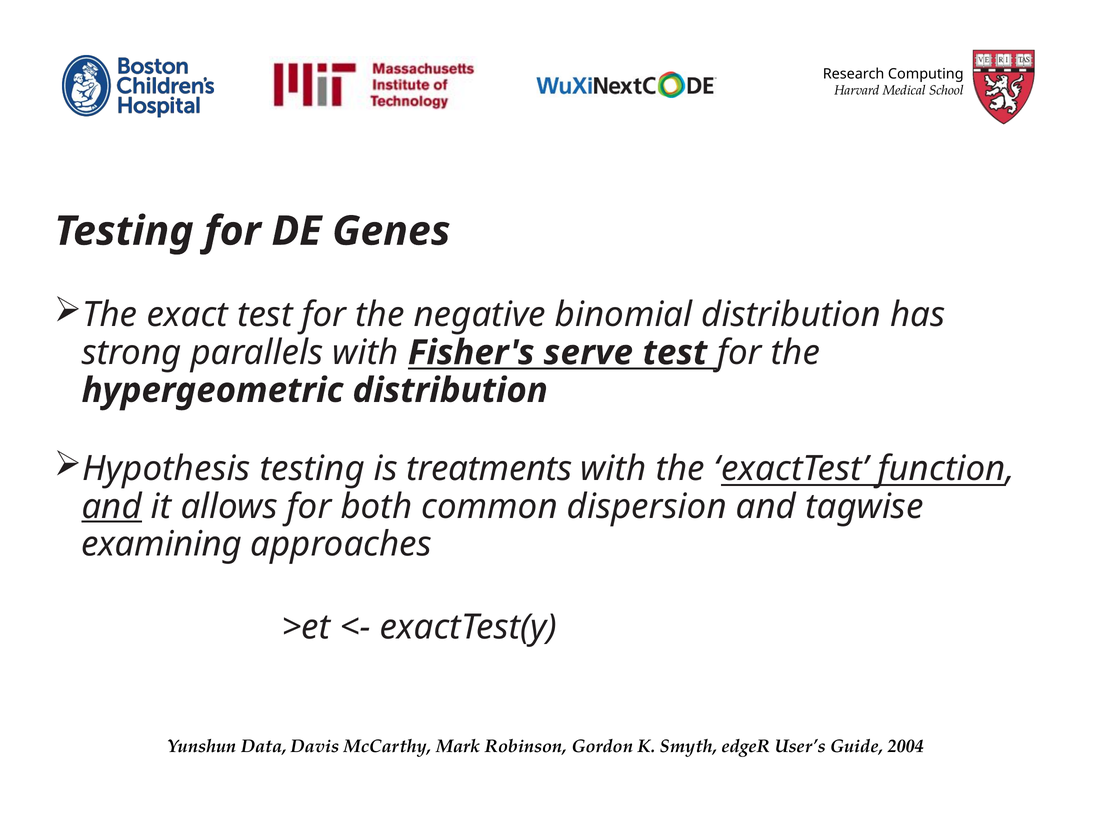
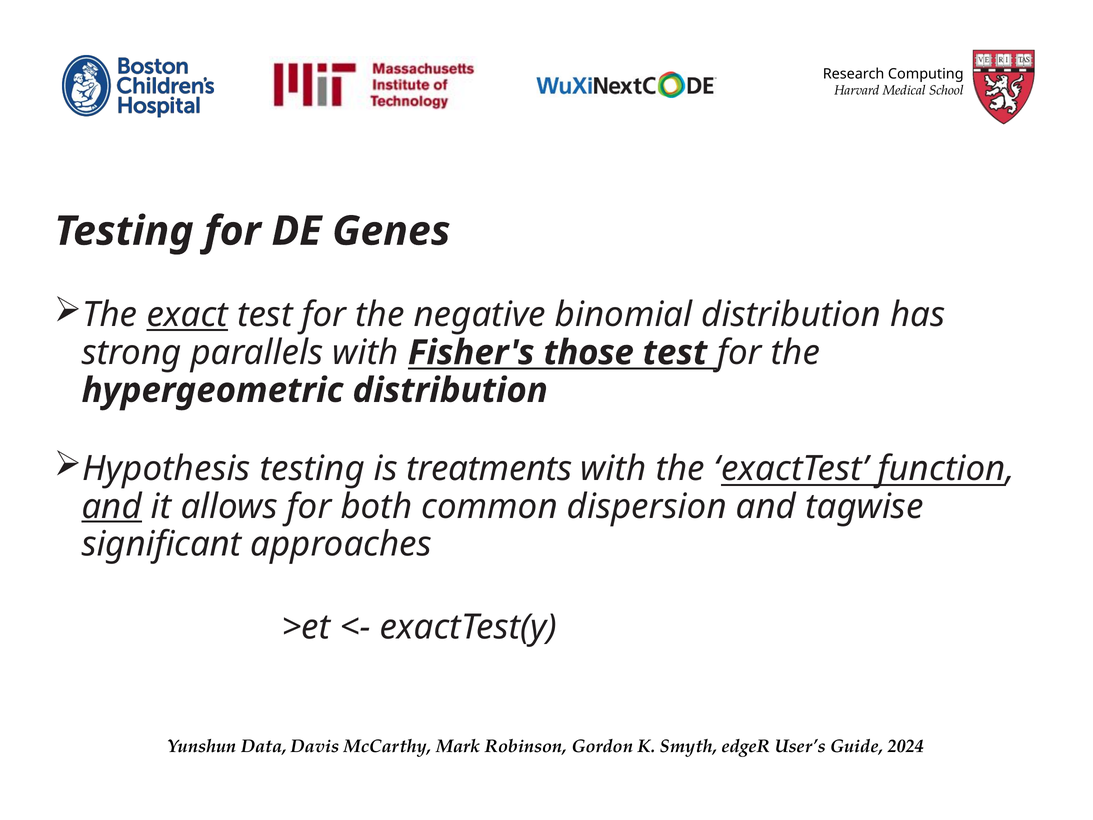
exact underline: none -> present (187, 315)
serve: serve -> those (589, 353)
examining: examining -> significant (162, 544)
2004: 2004 -> 2024 (906, 746)
